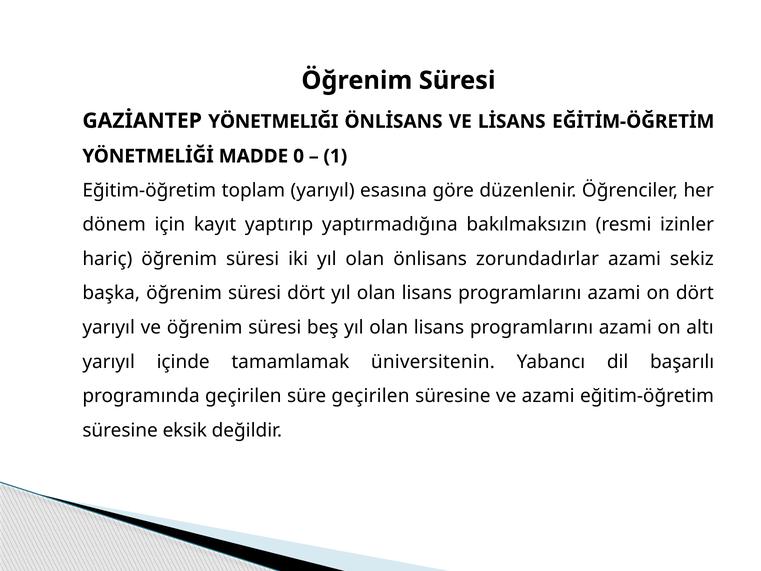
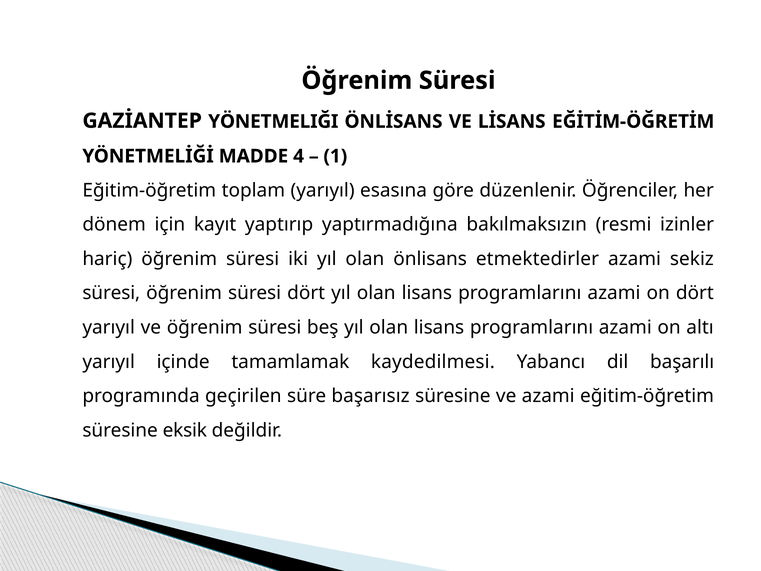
0: 0 -> 4 (299, 156)
zorundadırlar: zorundadırlar -> etmektedirler (537, 259)
başka: başka -> süresi (111, 293)
üniversitenin: üniversitenin -> kaydedilmesi (433, 362)
süre geçirilen: geçirilen -> başarısız (371, 396)
